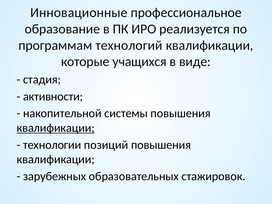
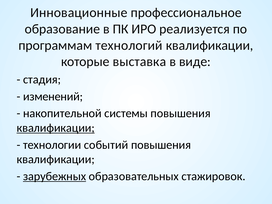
учащихся: учащихся -> выставка (139, 62)
активности: активности -> изменений (53, 96)
позиций: позиций -> событий (106, 145)
зарубежных underline: none -> present (55, 176)
